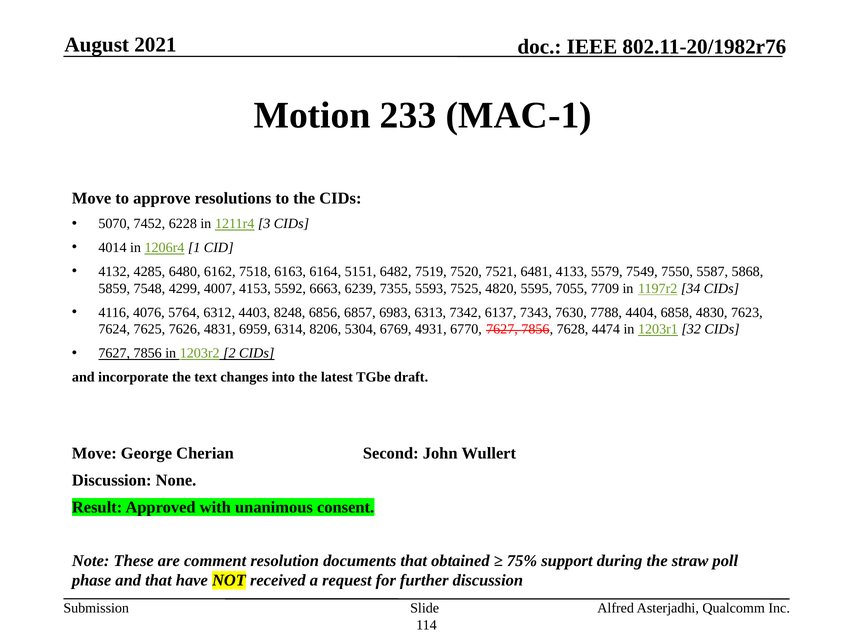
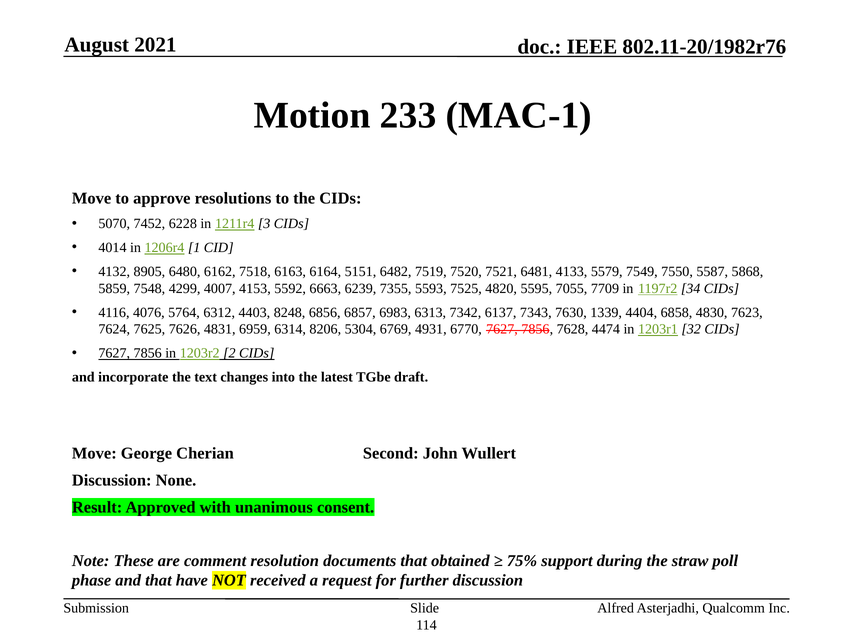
4285: 4285 -> 8905 (149, 272)
7788: 7788 -> 1339 (606, 313)
